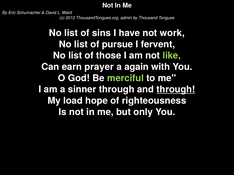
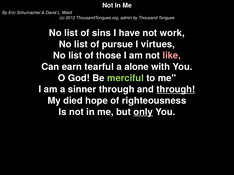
fervent: fervent -> virtues (158, 44)
like colour: light green -> pink (172, 56)
prayer: prayer -> tearful (99, 67)
again: again -> alone (137, 67)
load: load -> died (73, 101)
only underline: none -> present (143, 112)
